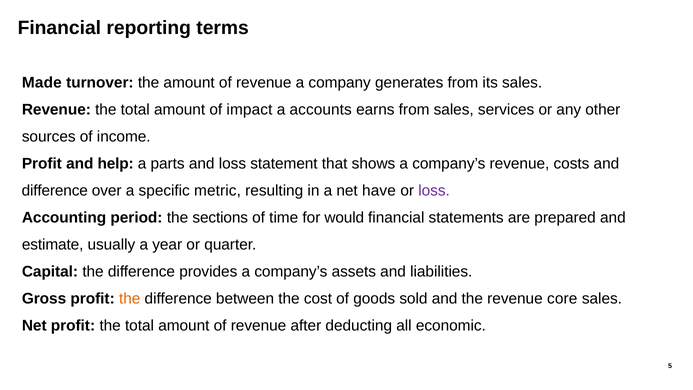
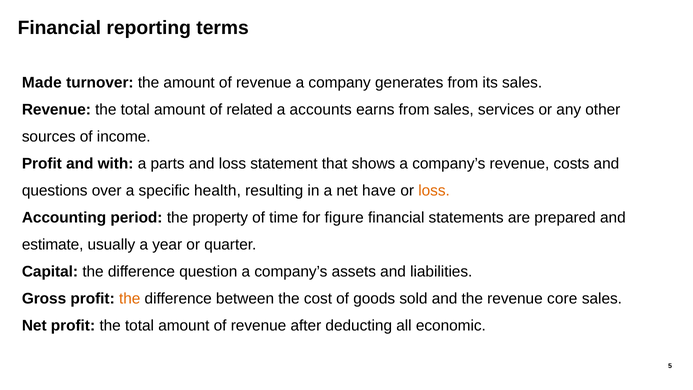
impact: impact -> related (250, 110)
help: help -> with (116, 164)
difference: difference -> questions (55, 191)
metric: metric -> health (217, 191)
loss colour: purple -> orange (434, 191)
sections: sections -> property (220, 218)
would: would -> figure (344, 218)
provides: provides -> question (208, 271)
